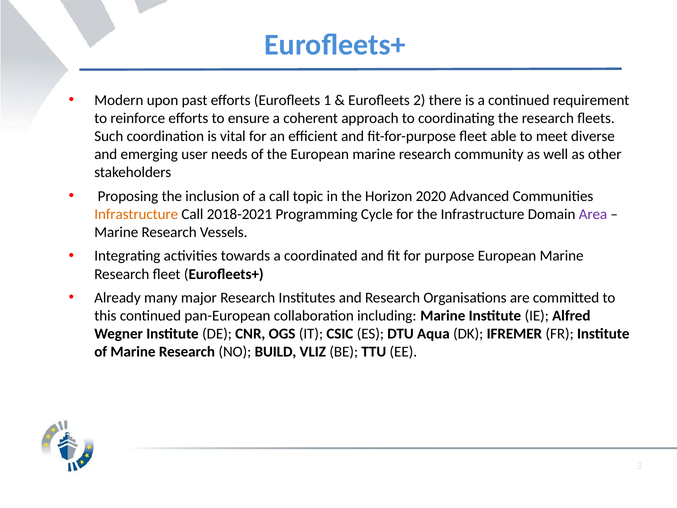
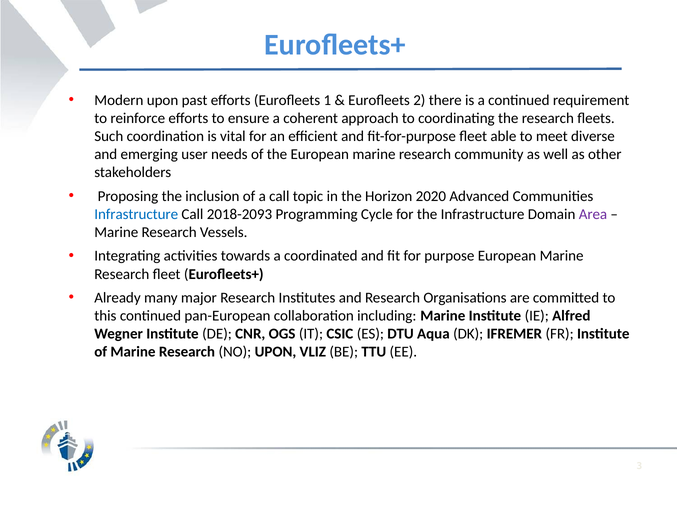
Infrastructure colour: orange -> blue (136, 214)
2018-2021: 2018-2021 -> 2018-2093 (239, 214)
NO BUILD: BUILD -> UPON (275, 352)
